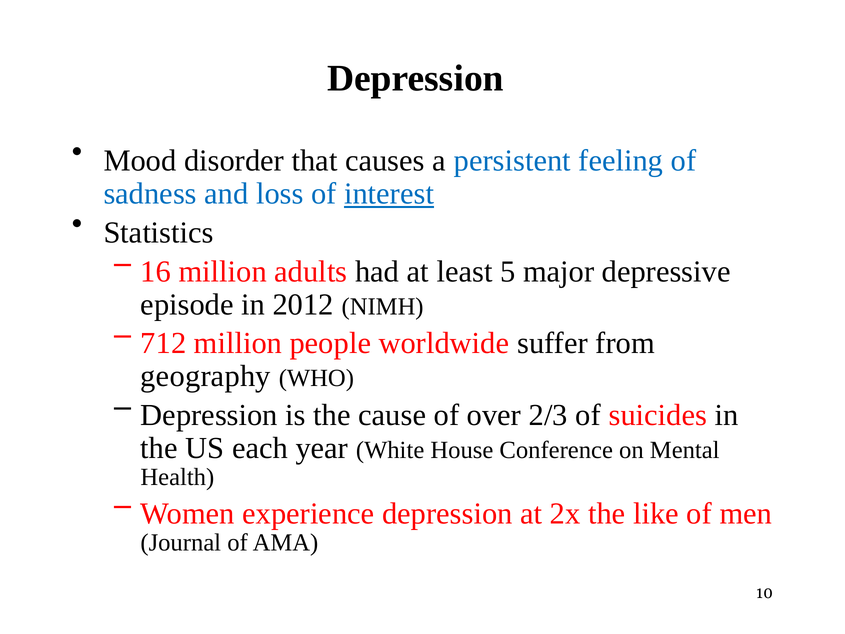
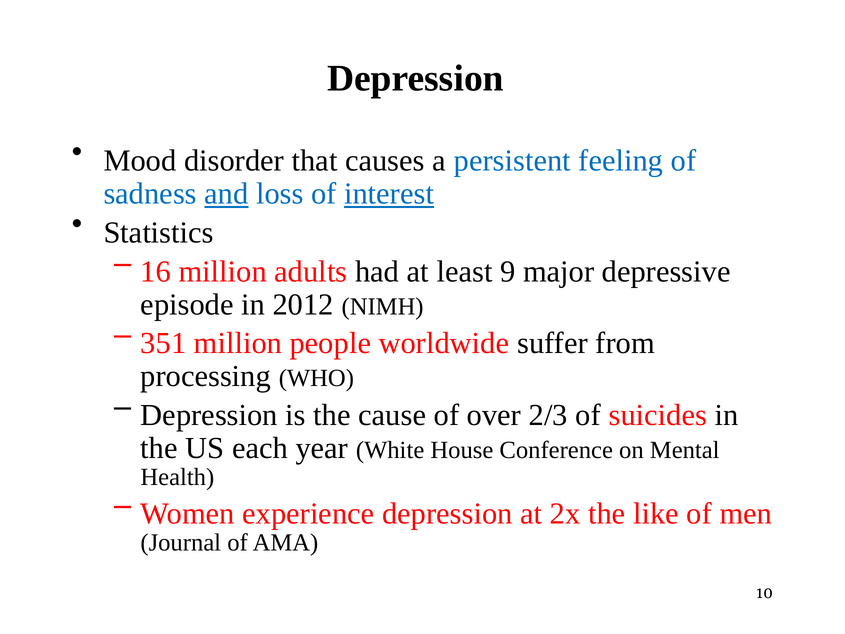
and underline: none -> present (226, 194)
5: 5 -> 9 (508, 271)
712: 712 -> 351 (163, 343)
geography: geography -> processing (206, 376)
